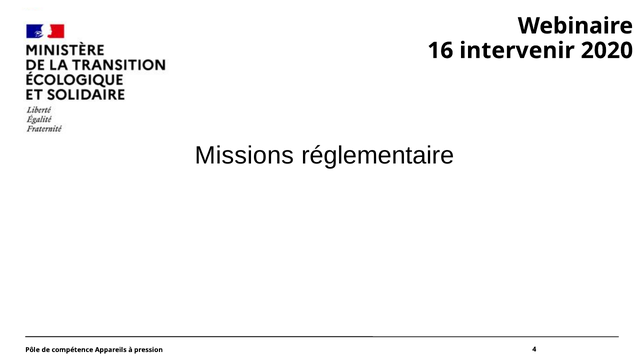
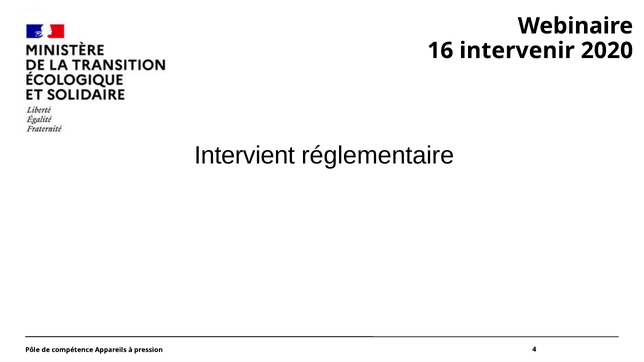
Missions: Missions -> Intervient (245, 156)
